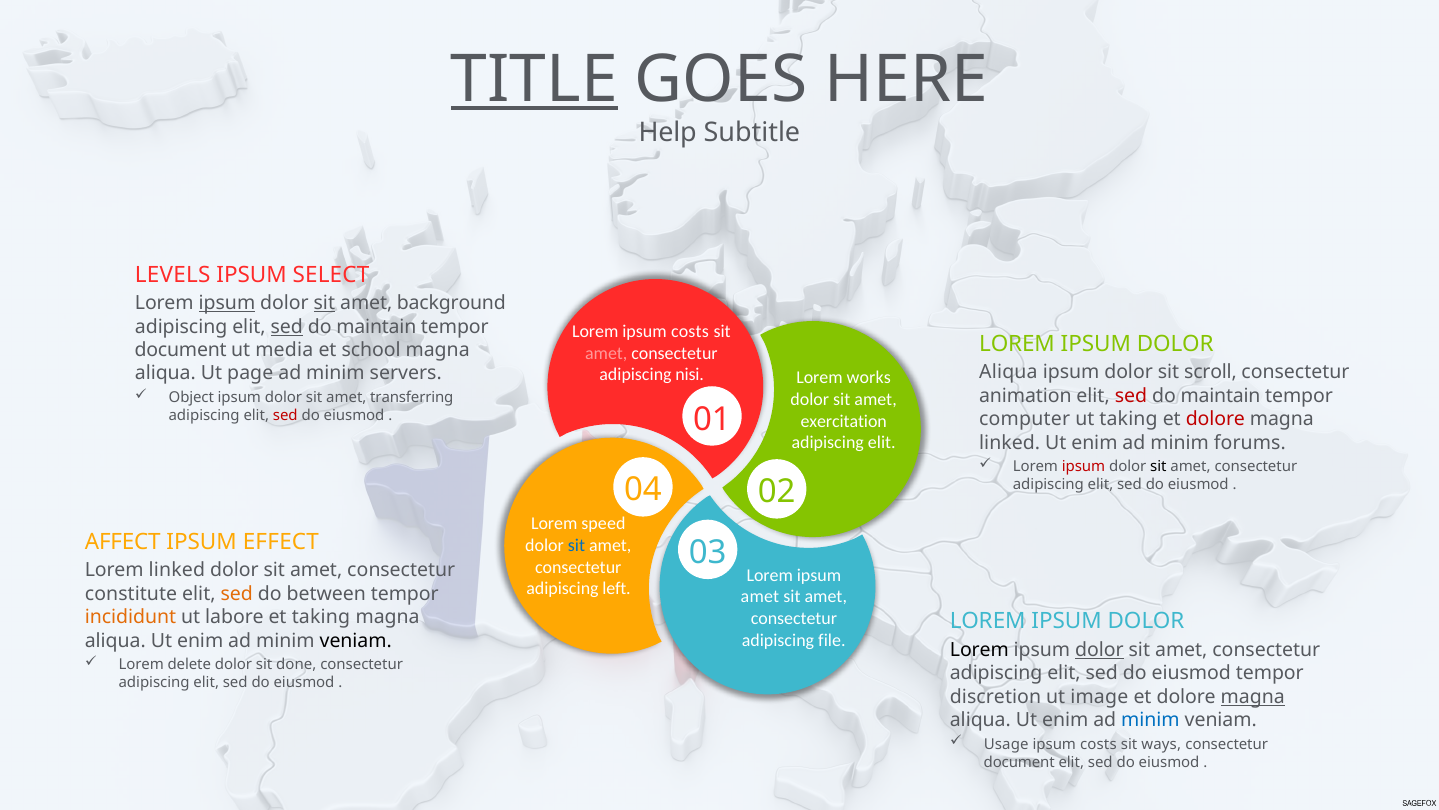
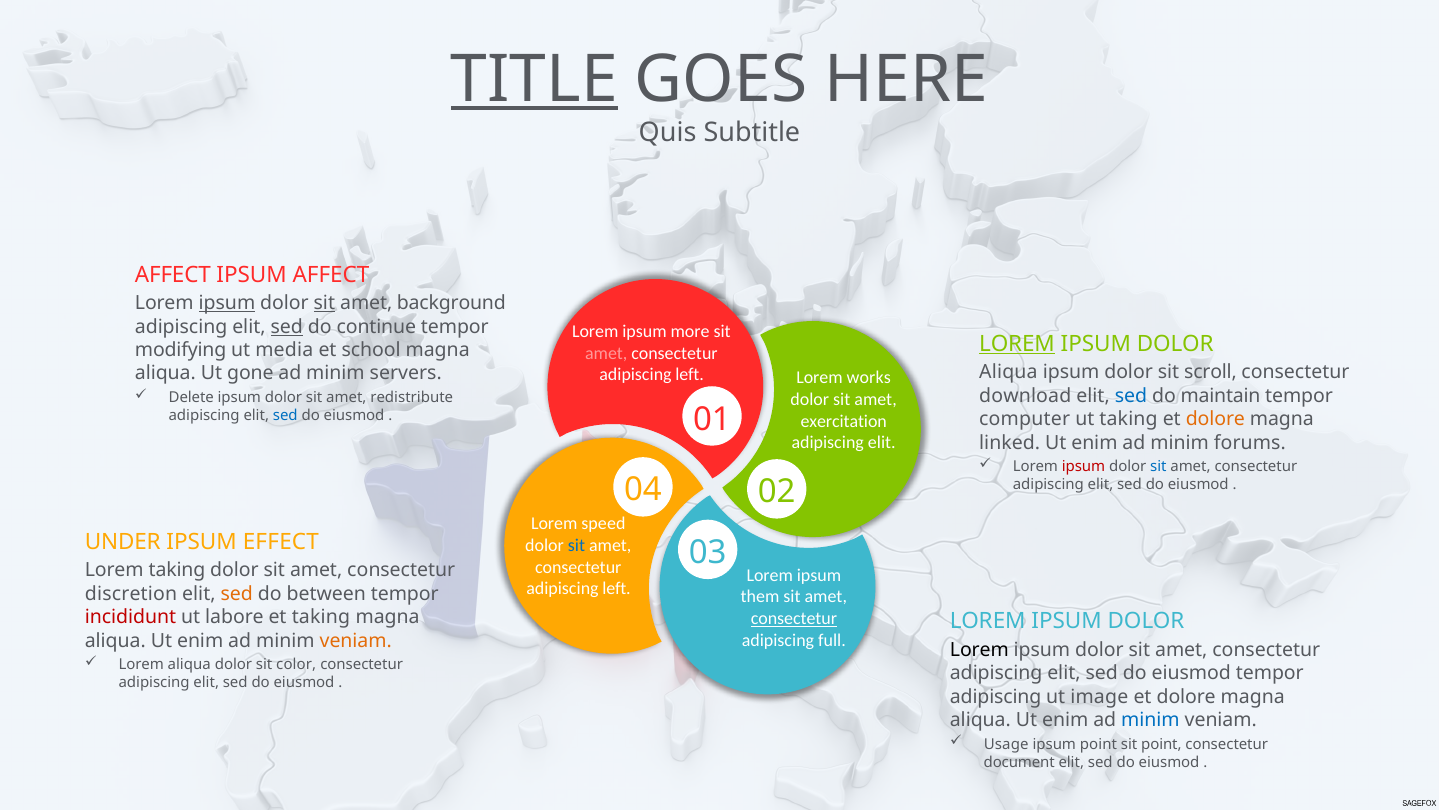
Help: Help -> Quis (668, 133)
LEVELS: LEVELS -> AFFECT (173, 274)
IPSUM SELECT: SELECT -> AFFECT (331, 274)
maintain: maintain -> continue (376, 326)
Lorem ipsum costs: costs -> more (690, 331)
LOREM underline: none -> present (1017, 343)
document: document -> modifying (181, 350)
nisi: nisi -> left (690, 374)
page: page -> gone (250, 373)
Object: Object -> Delete (191, 397)
transferring: transferring -> redistribute (412, 397)
animation: animation -> download (1025, 395)
sed colour: red -> blue (1131, 395)
sed colour: red -> blue (285, 415)
dolore colour: red -> orange (1215, 419)
sit colour: black -> blue (1158, 466)
AFFECT: AFFECT -> UNDER (123, 541)
Lorem linked: linked -> taking (177, 570)
constitute: constitute -> discretion (131, 593)
amet: amet -> them (760, 597)
consectetur underline: none -> present (794, 618)
incididunt colour: orange -> red (131, 617)
file: file -> full (832, 640)
veniam colour: black -> orange (356, 640)
dolor underline: present -> none (1099, 649)
Lorem delete: delete -> aliqua (189, 664)
done: done -> color (296, 664)
discretion: discretion -> adipiscing (996, 696)
magna underline: present -> none (1253, 696)
costs: costs -> point (1098, 744)
sit ways: ways -> point (1161, 744)
